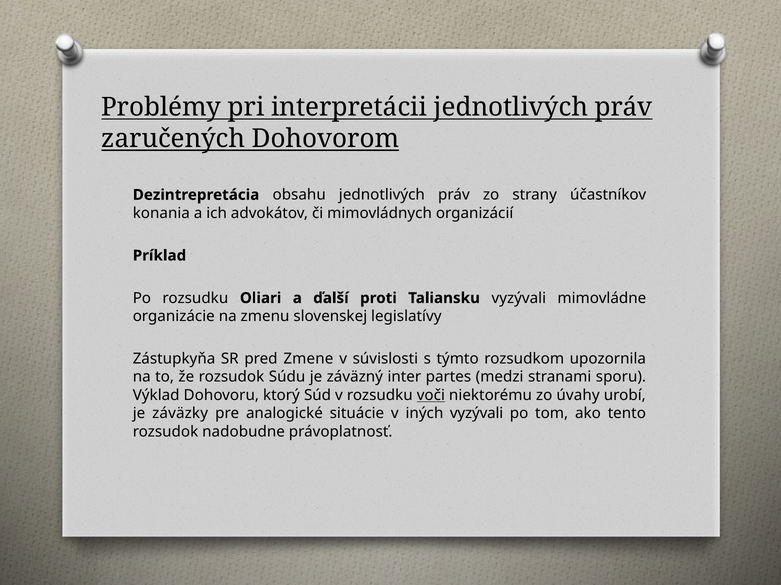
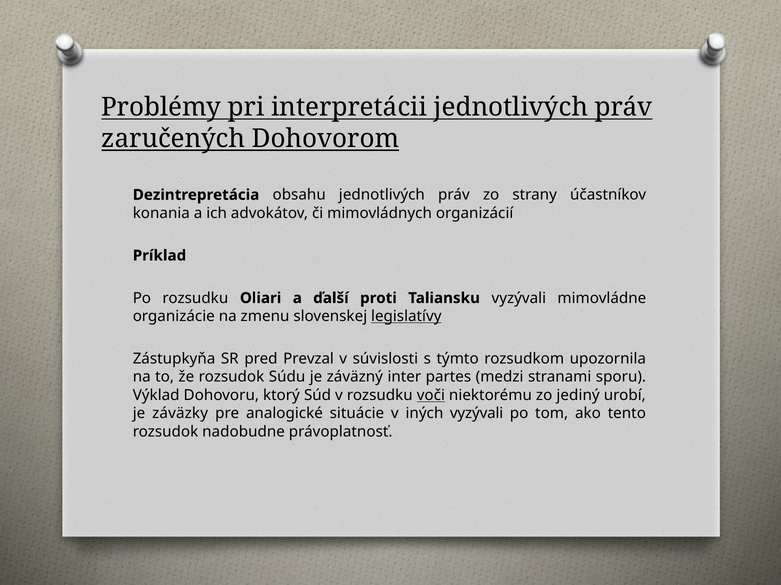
legislatívy underline: none -> present (406, 317)
Zmene: Zmene -> Prevzal (309, 359)
úvahy: úvahy -> jediný (578, 396)
